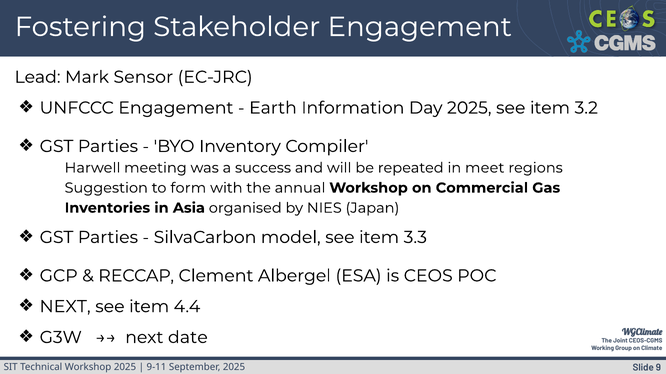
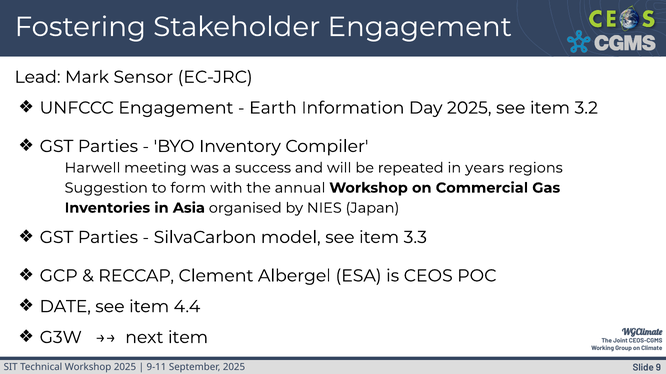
meet: meet -> years (485, 168)
NEXT: NEXT -> DATE (65, 307)
next date: date -> item (188, 338)
